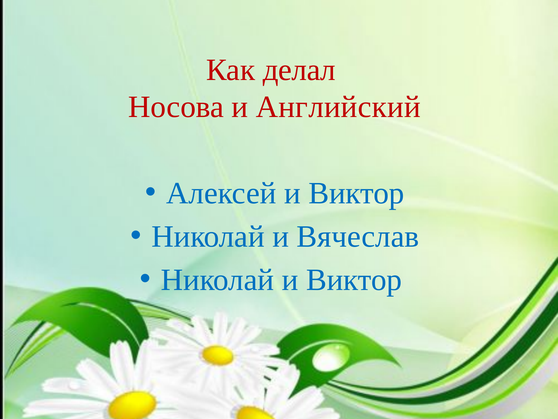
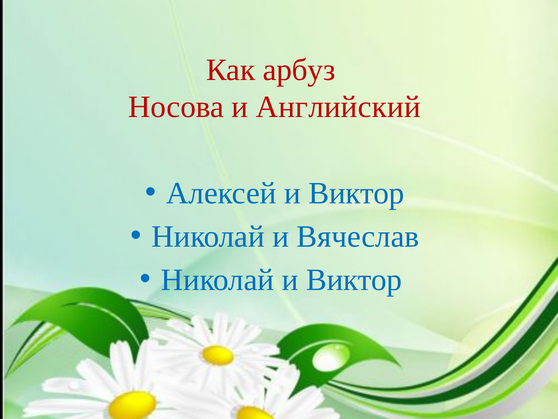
делал: делал -> арбуз (299, 70)
